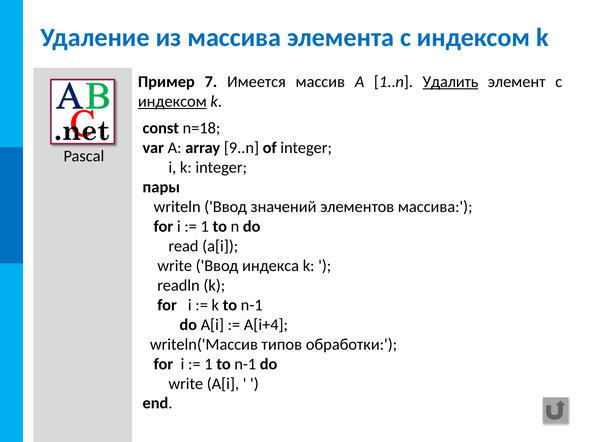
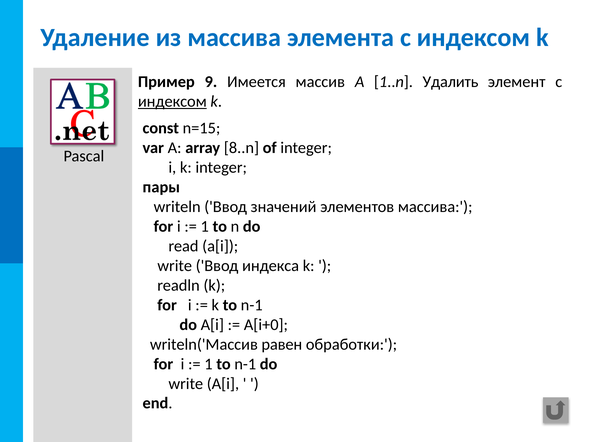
7: 7 -> 9 (211, 82)
Удалить underline: present -> none (450, 82)
n=18: n=18 -> n=15 (201, 128)
9..n: 9..n -> 8..n (241, 148)
A[i+4: A[i+4 -> A[i+0 (266, 324)
типов: типов -> равен (282, 344)
